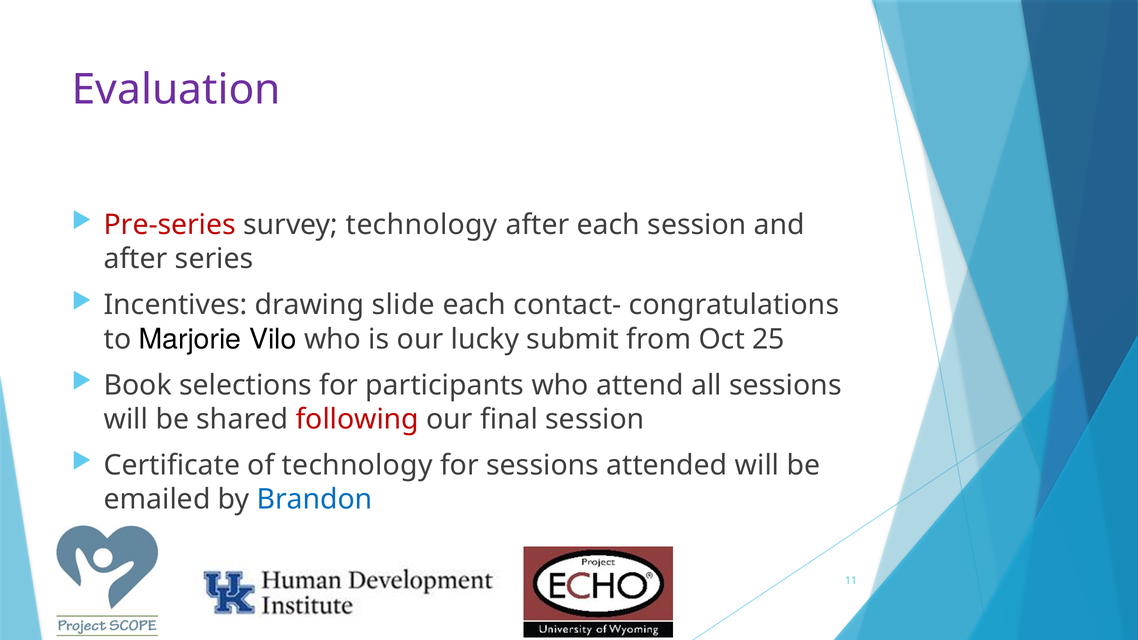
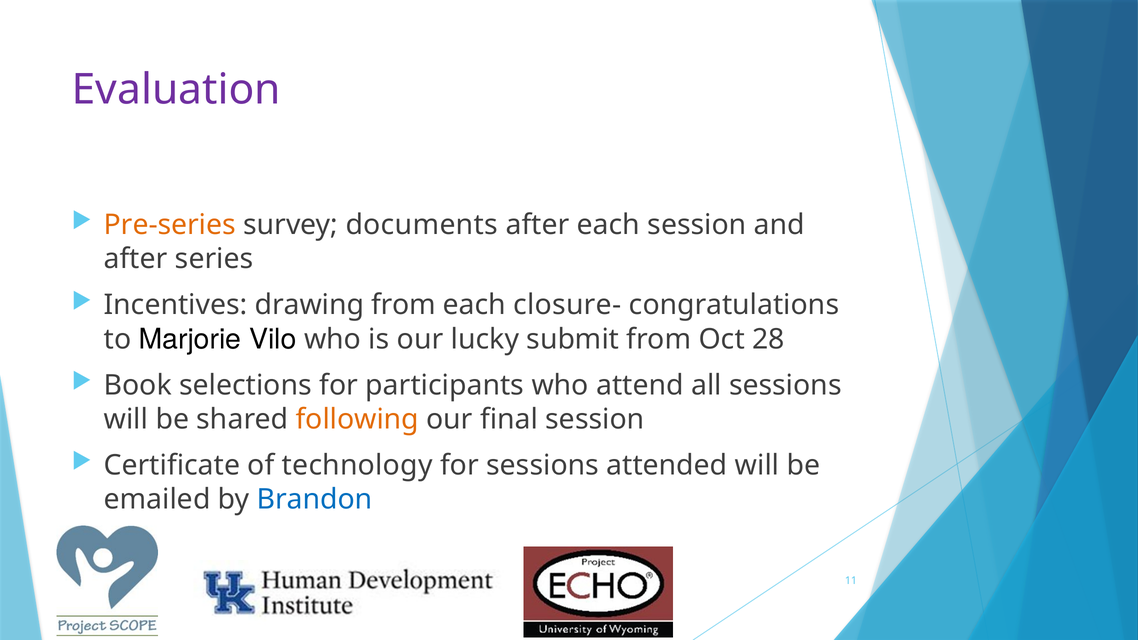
Pre-series colour: red -> orange (170, 225)
survey technology: technology -> documents (422, 225)
drawing slide: slide -> from (404, 305)
contact-: contact- -> closure- (567, 305)
25: 25 -> 28 (768, 339)
following colour: red -> orange (357, 419)
